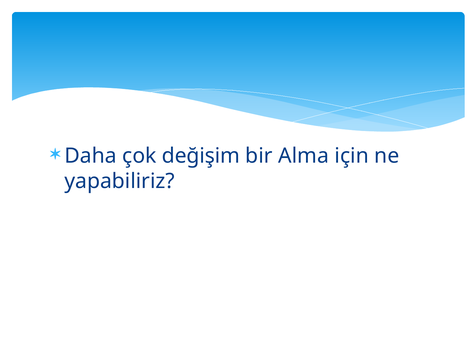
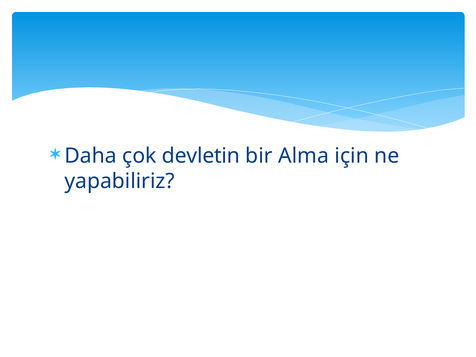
değişim: değişim -> devletin (201, 156)
